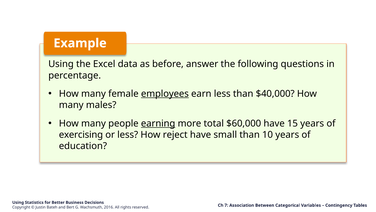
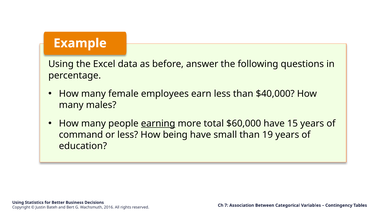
employees underline: present -> none (165, 94)
exercising: exercising -> command (81, 134)
reject: reject -> being (175, 134)
10: 10 -> 19 (268, 134)
